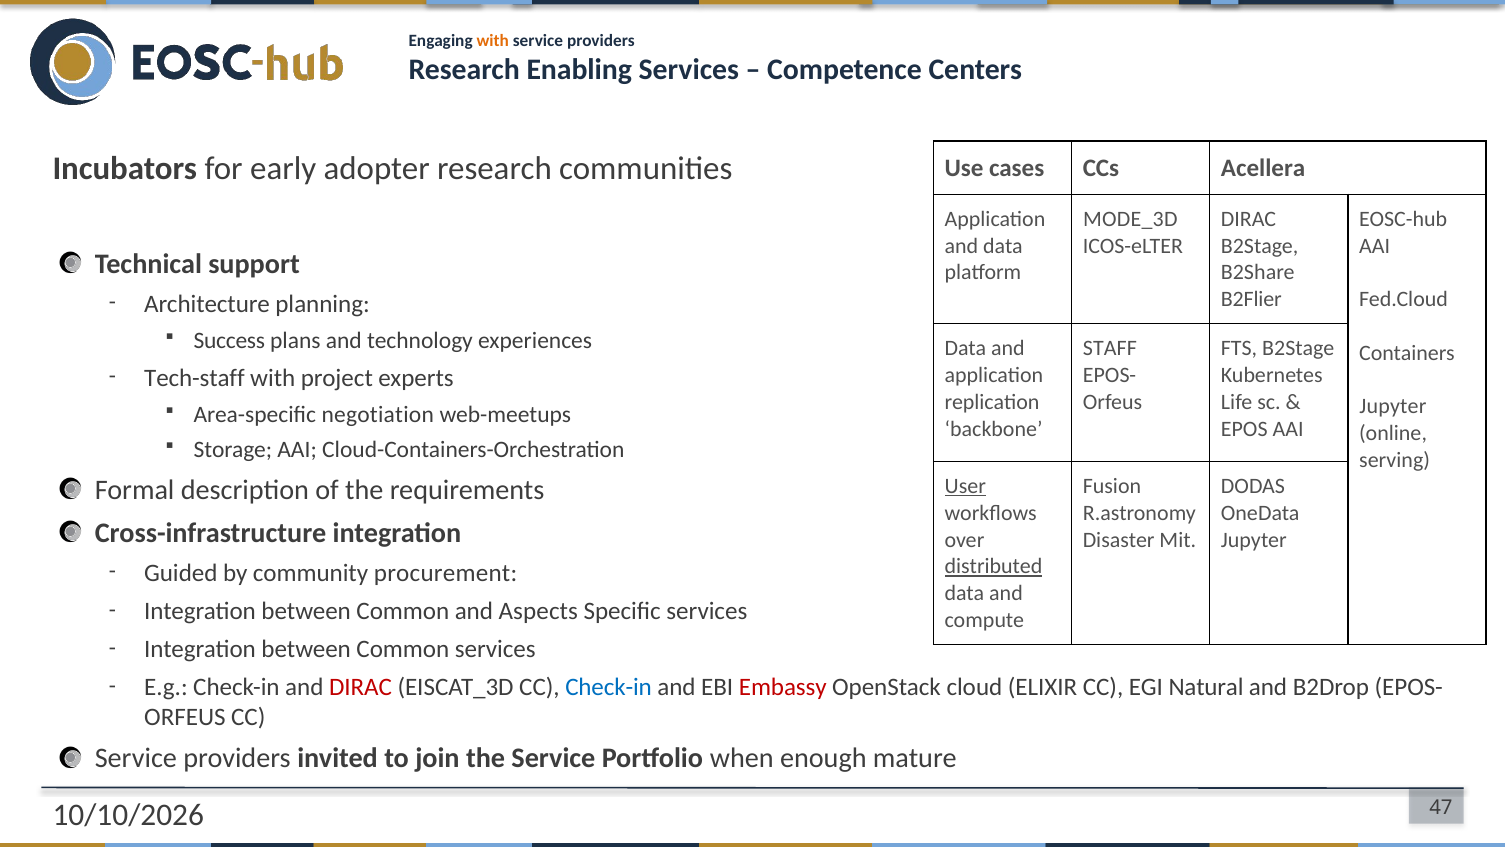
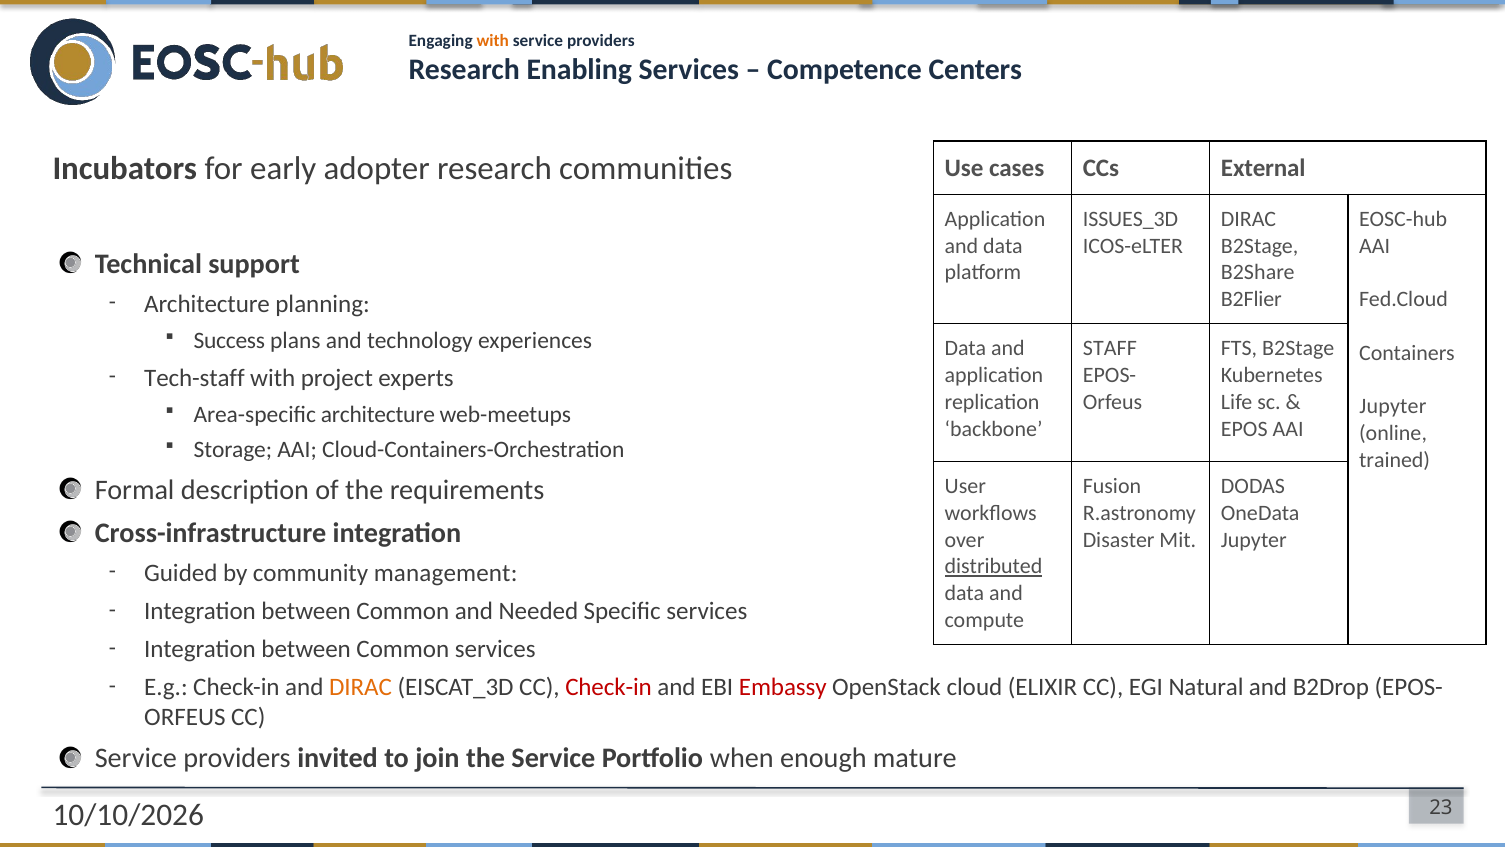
Acellera: Acellera -> External (1263, 168)
MODE_3D: MODE_3D -> ISSUES_3D (1131, 219)
Area-specific negotiation: negotiation -> architecture (378, 414)
serving: serving -> trained (1395, 460)
User underline: present -> none (965, 486)
procurement: procurement -> management (446, 573)
Aspects: Aspects -> Needed (538, 611)
DIRAC colour: red -> orange (361, 687)
Check-in colour: blue -> red (609, 687)
47: 47 -> 23 (1441, 807)
